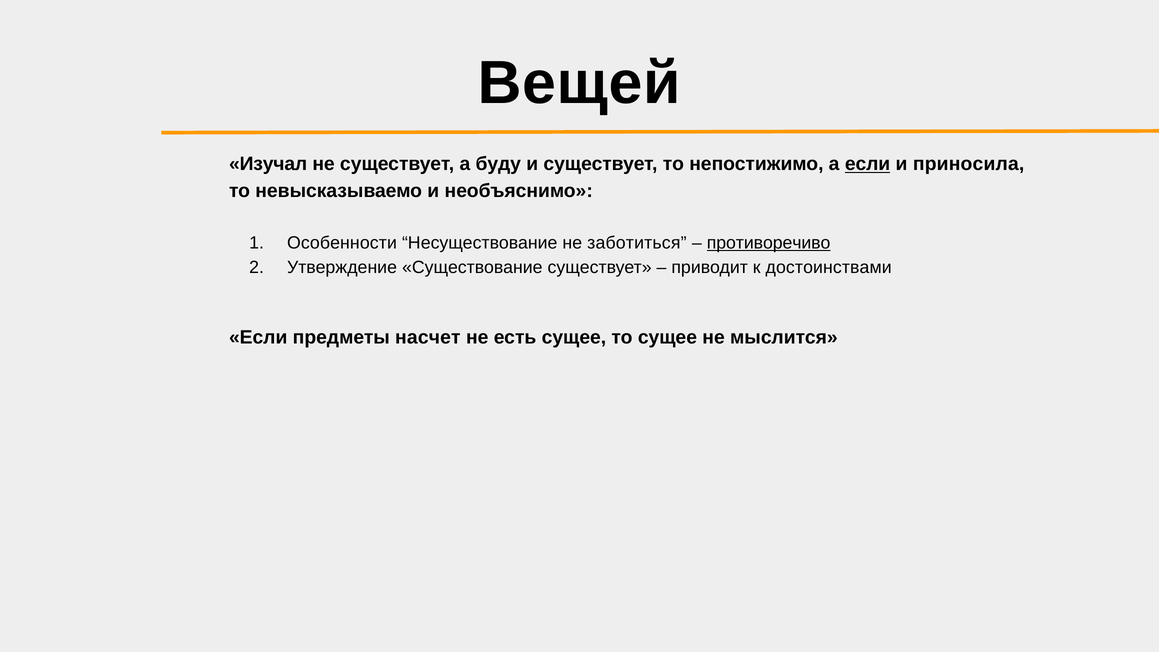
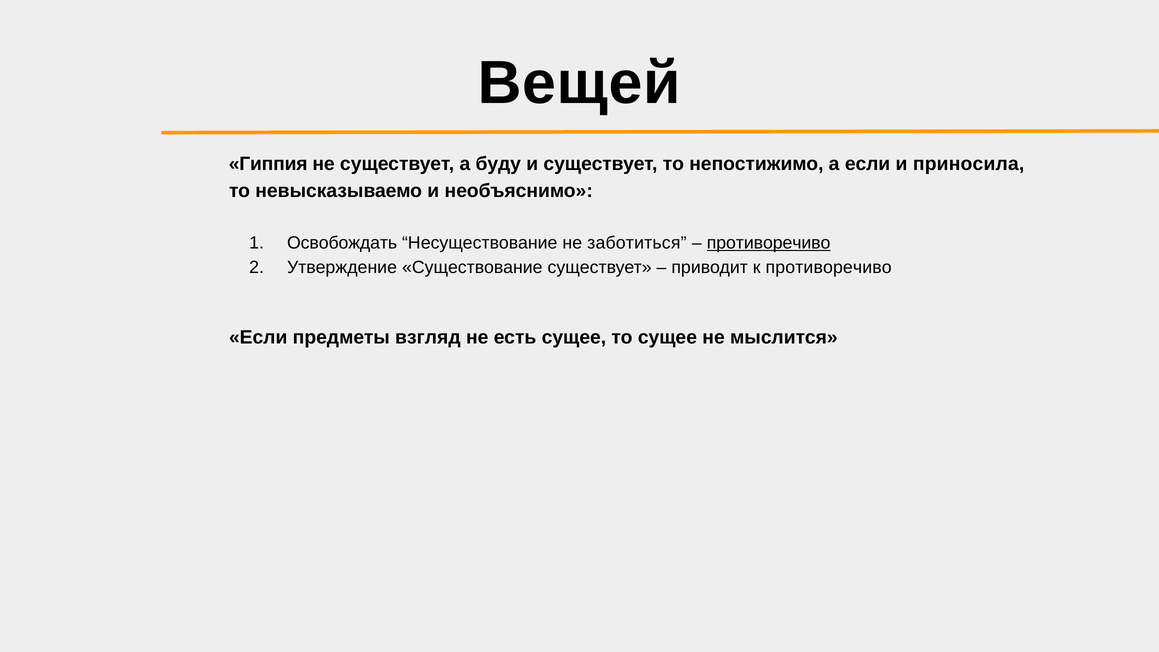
Изучал: Изучал -> Гиппия (268, 164)
если underline: present -> none (868, 164)
Особенности: Особенности -> Освобождать (342, 243)
к достоинствами: достоинствами -> противоречиво (829, 267)
насчет: насчет -> взгляд (428, 337)
